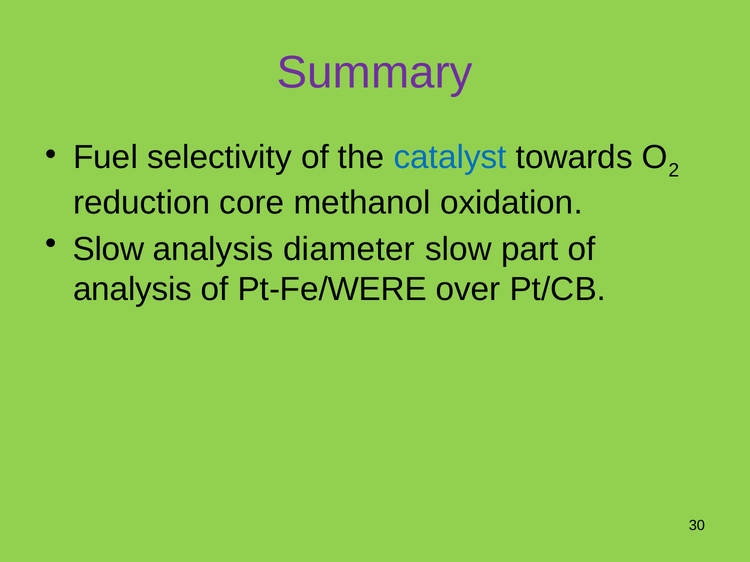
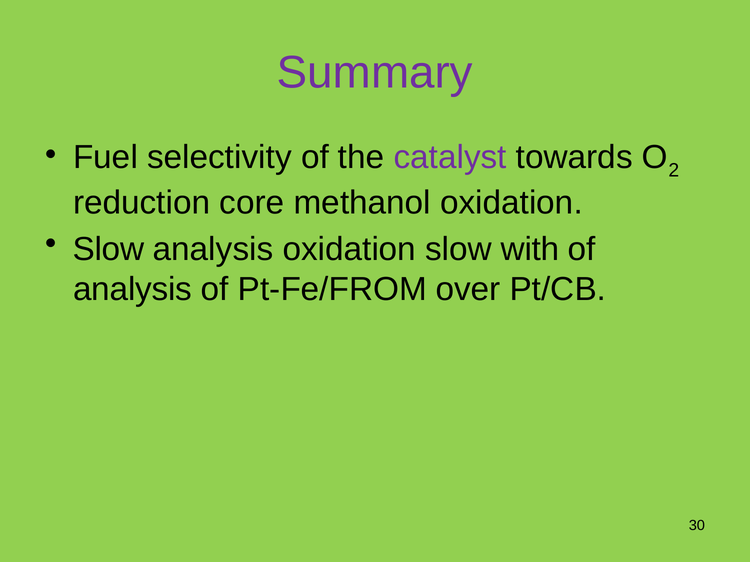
catalyst colour: blue -> purple (450, 157)
analysis diameter: diameter -> oxidation (349, 250)
part: part -> with (530, 250)
Pt-Fe/WERE: Pt-Fe/WERE -> Pt-Fe/FROM (332, 290)
